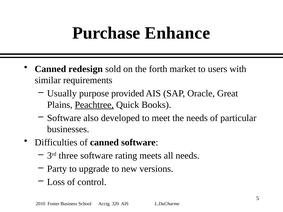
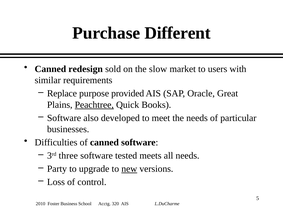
Enhance: Enhance -> Different (178, 33)
forth: forth -> slow (158, 69)
Usually: Usually -> Replace (62, 94)
rating: rating -> tested (126, 156)
new underline: none -> present (129, 169)
